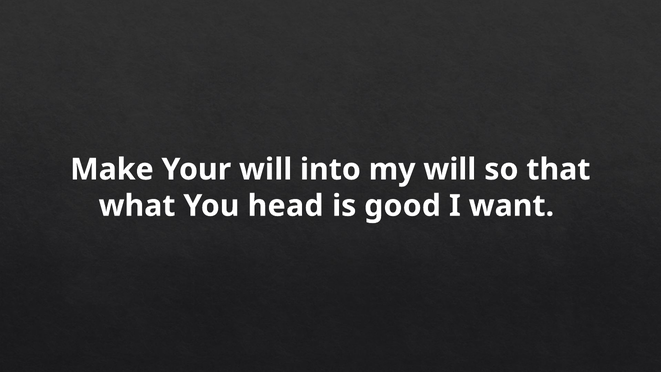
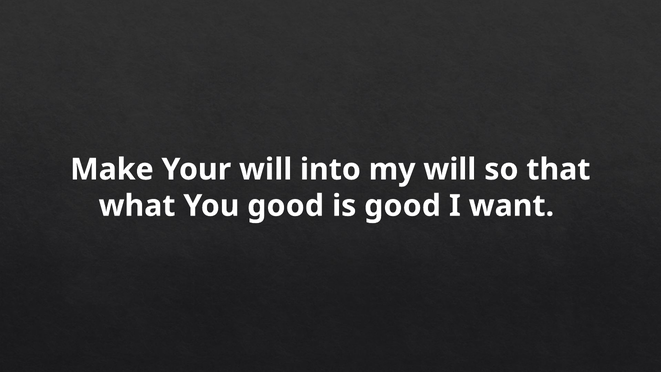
You head: head -> good (286, 206)
